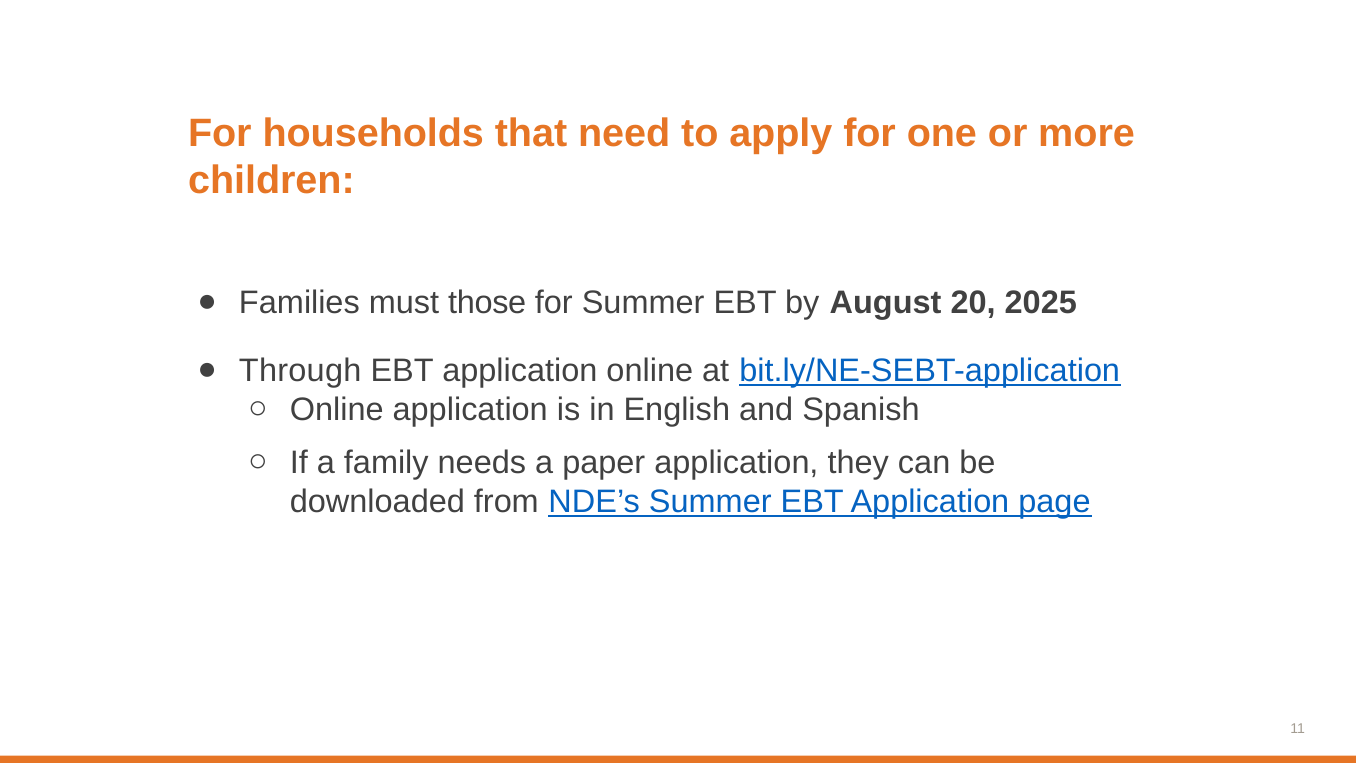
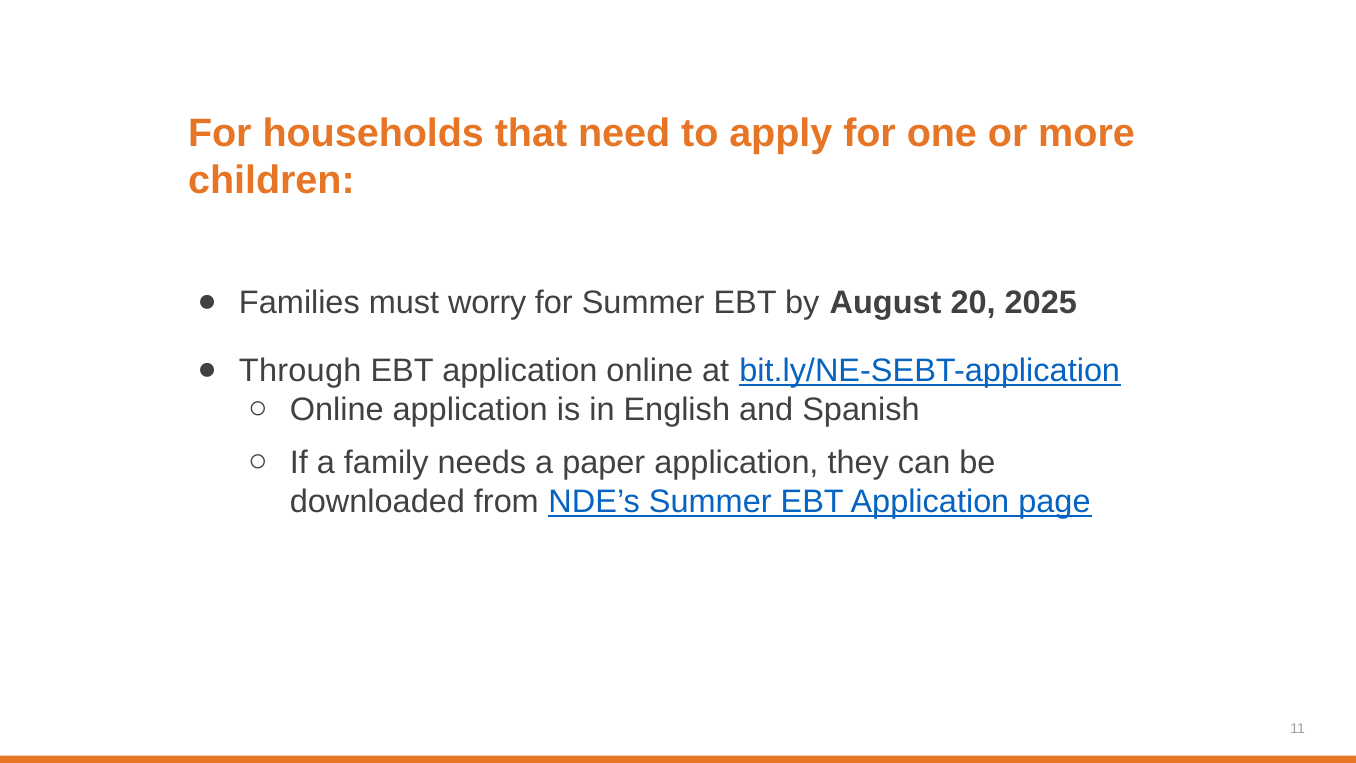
those: those -> worry (487, 302)
